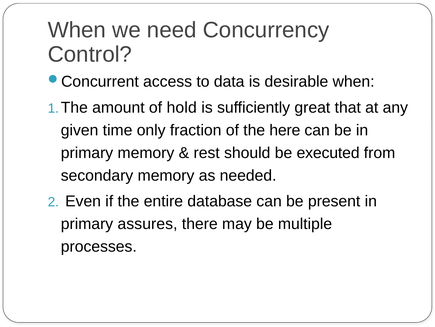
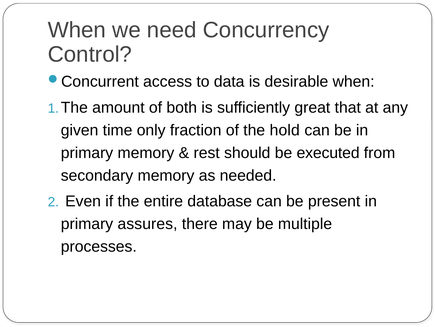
hold: hold -> both (182, 107)
here: here -> hold (285, 130)
